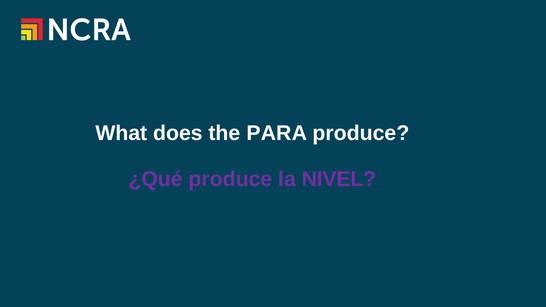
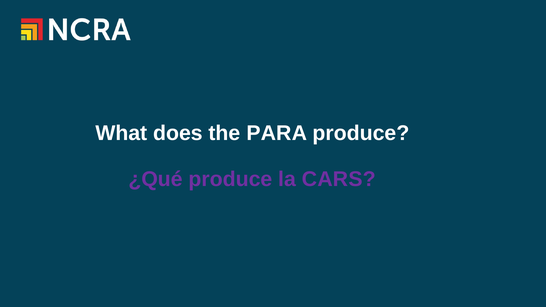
NIVEL: NIVEL -> CARS (339, 179)
